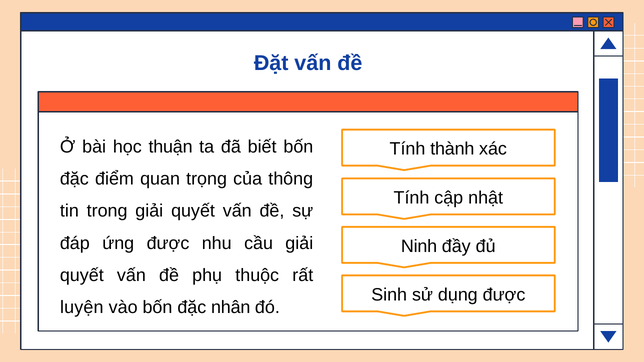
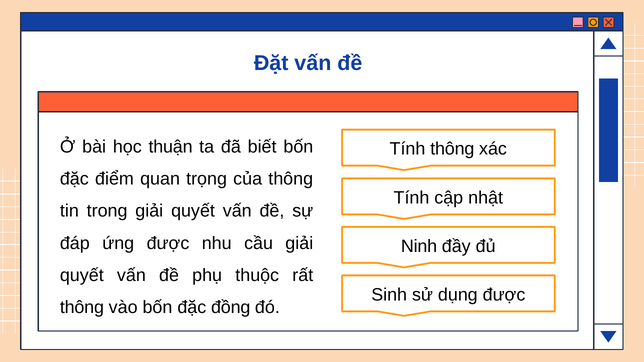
Tính thành: thành -> thông (452, 149)
luyện: luyện -> thông (82, 308)
nhân: nhân -> đồng (231, 308)
